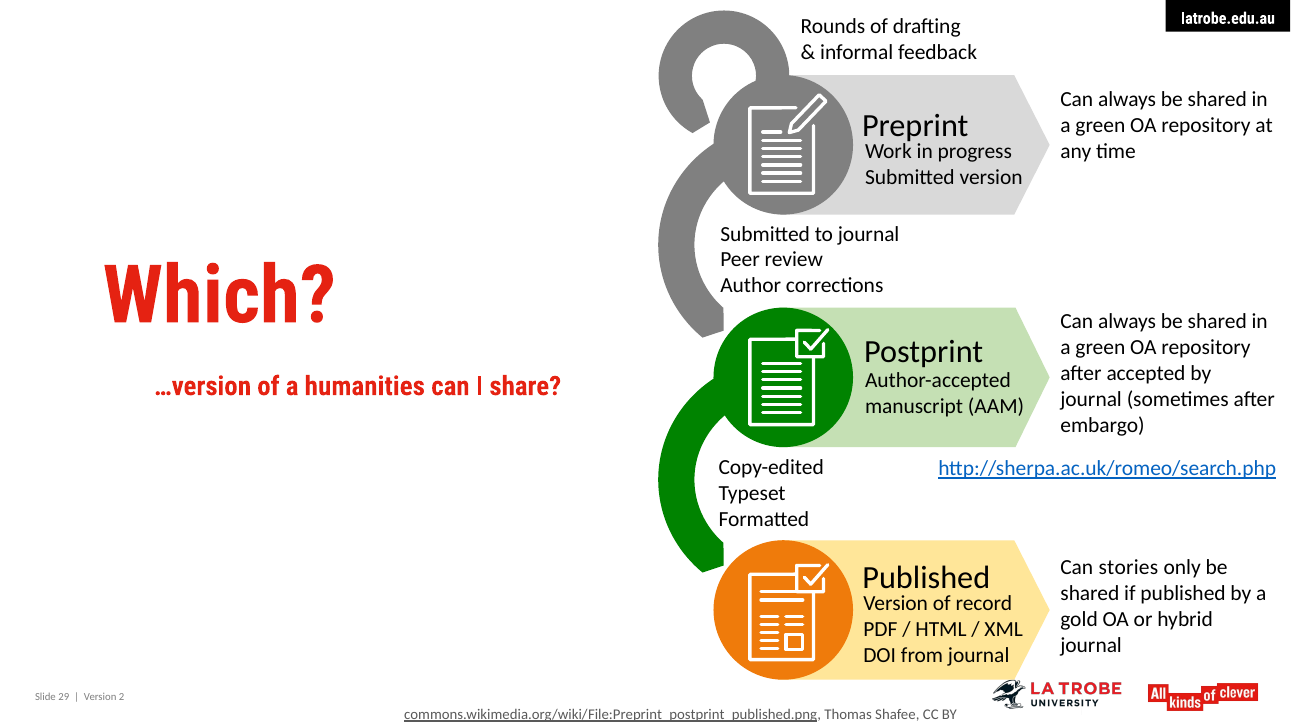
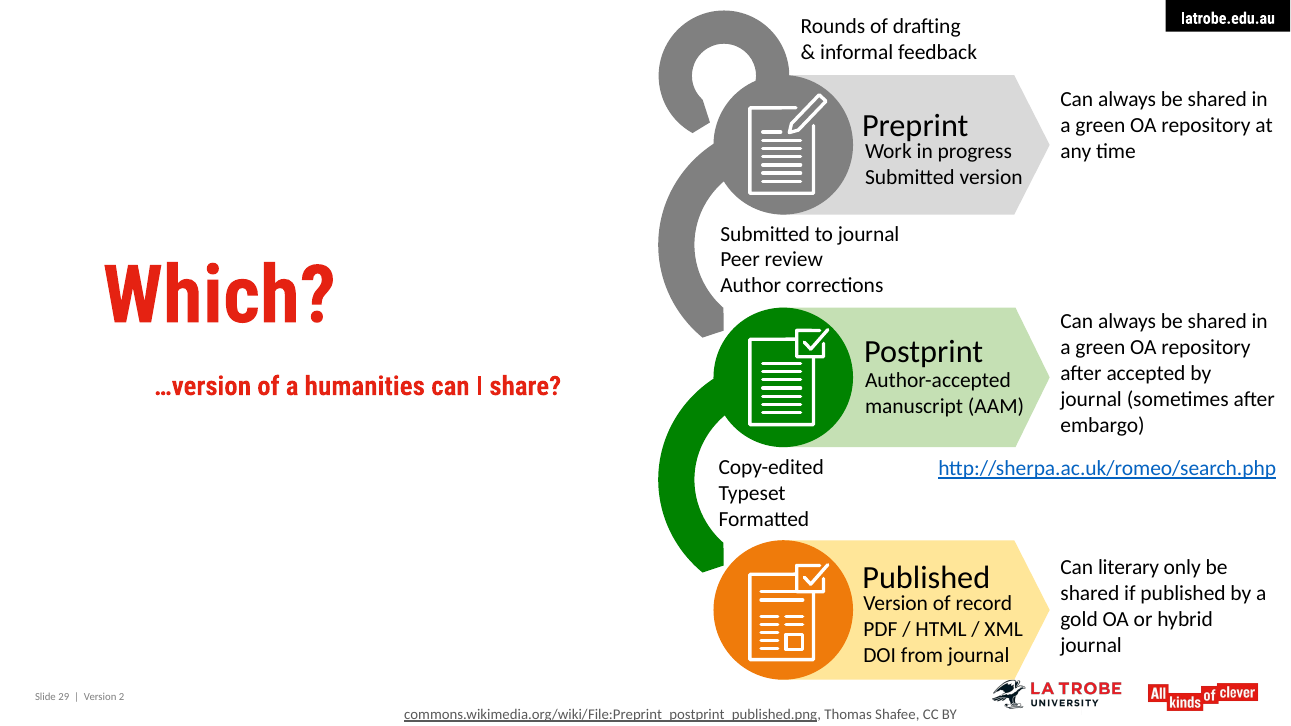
stories: stories -> literary (1129, 568)
